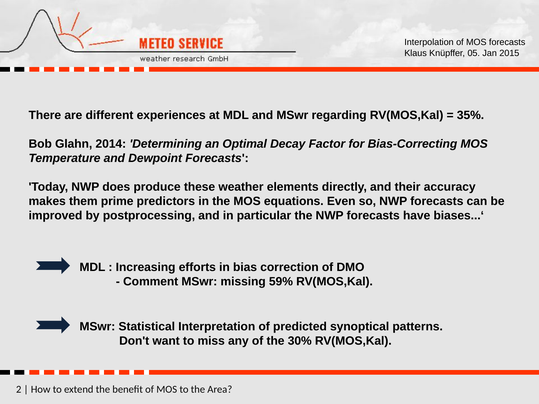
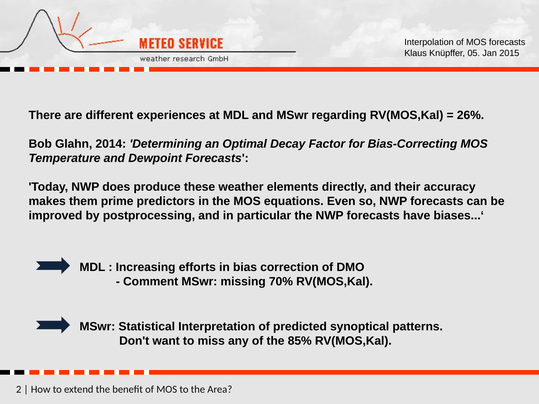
35%: 35% -> 26% (471, 115)
59%: 59% -> 70% (281, 282)
30%: 30% -> 85% (300, 341)
